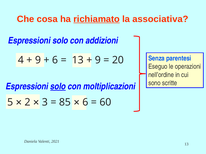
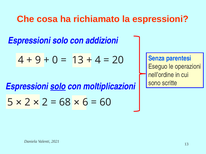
richiamato underline: present -> none (97, 19)
la associativa: associativa -> espressioni (160, 19)
6: 6 -> 0 (55, 60)
9: 9 -> 4 (98, 60)
3: 3 -> 2 (45, 103)
85: 85 -> 68 (65, 103)
